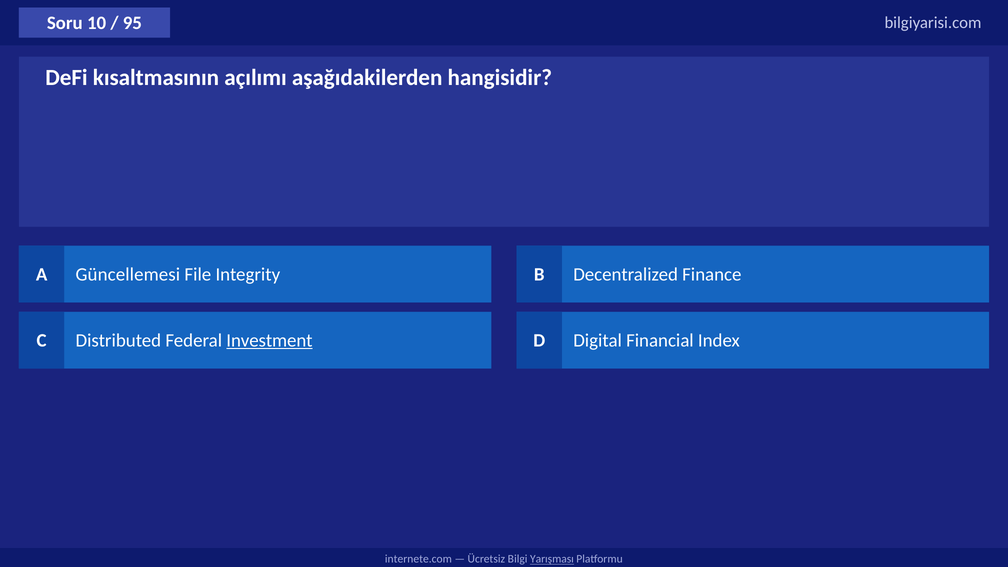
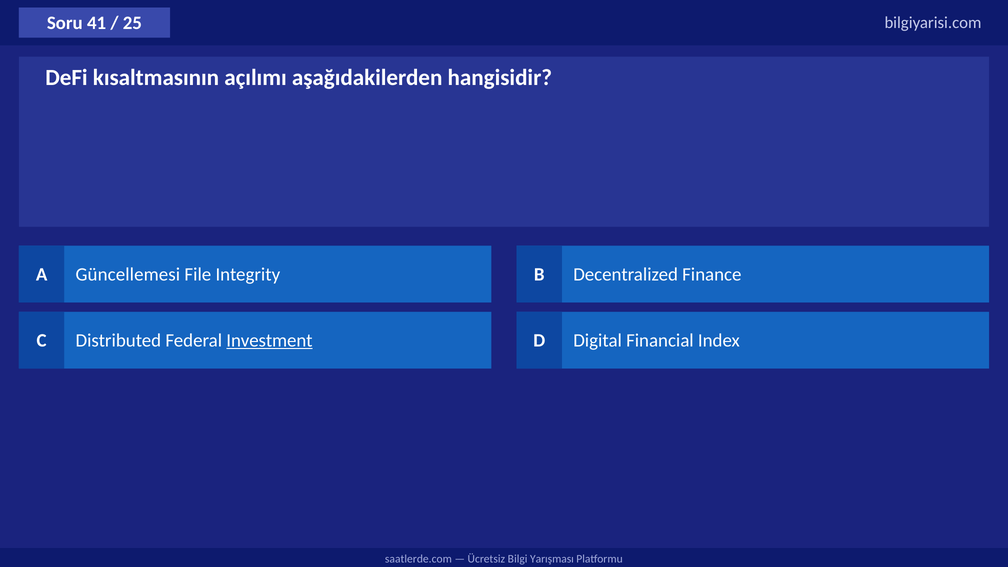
10: 10 -> 41 (97, 23)
95: 95 -> 25 (132, 23)
internete.com: internete.com -> saatlerde.com (418, 559)
Yarışması underline: present -> none (552, 559)
